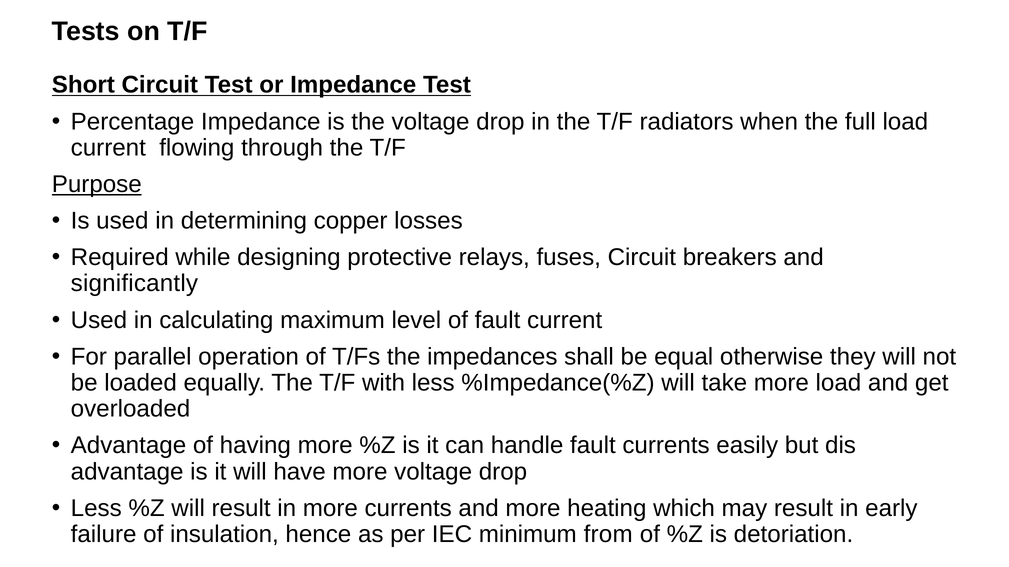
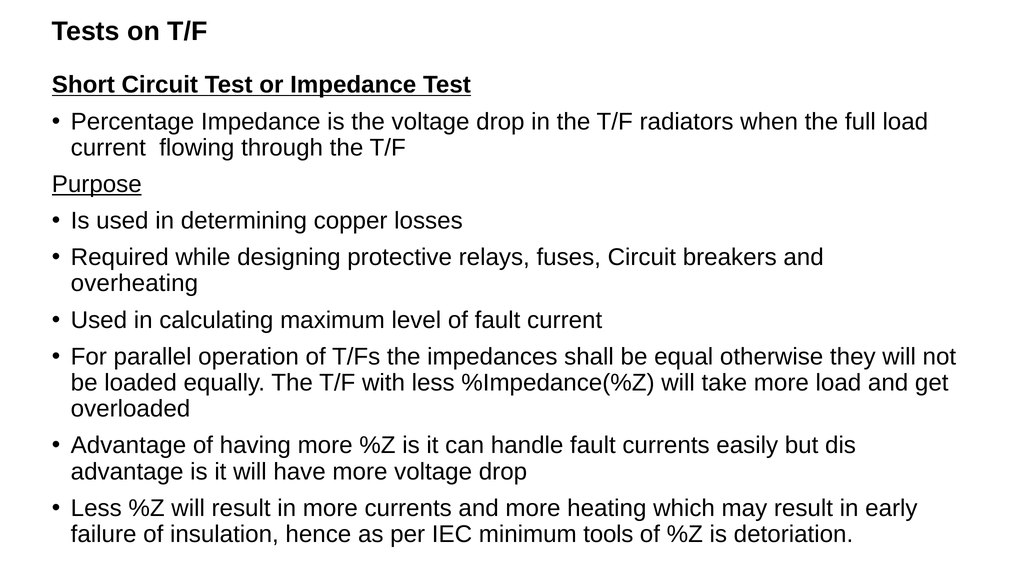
significantly: significantly -> overheating (134, 284)
from: from -> tools (608, 535)
